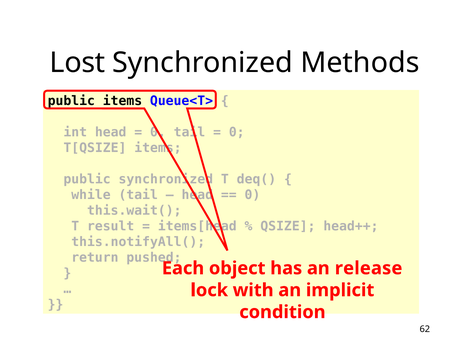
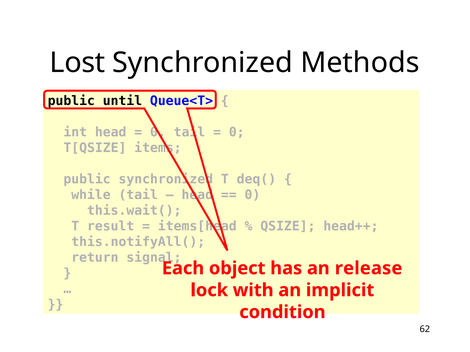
public items: items -> until (122, 101)
pushed: pushed -> signal (154, 258)
